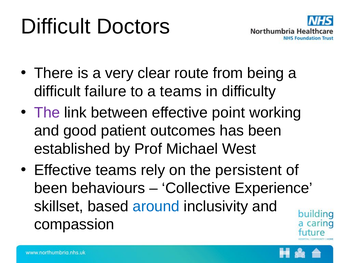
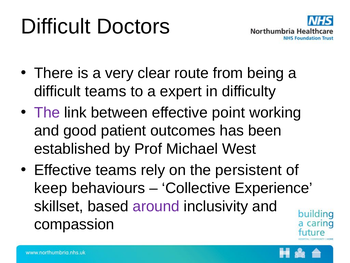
difficult failure: failure -> teams (106, 91)
a teams: teams -> expert (181, 91)
been: been -> keep (51, 188)
around colour: blue -> purple (156, 206)
